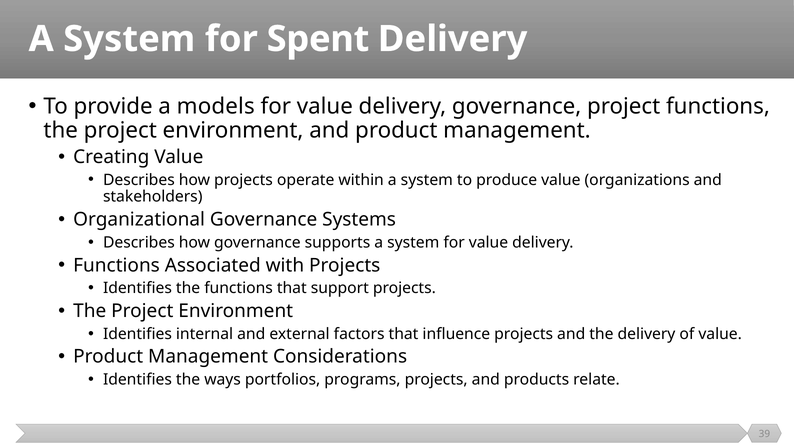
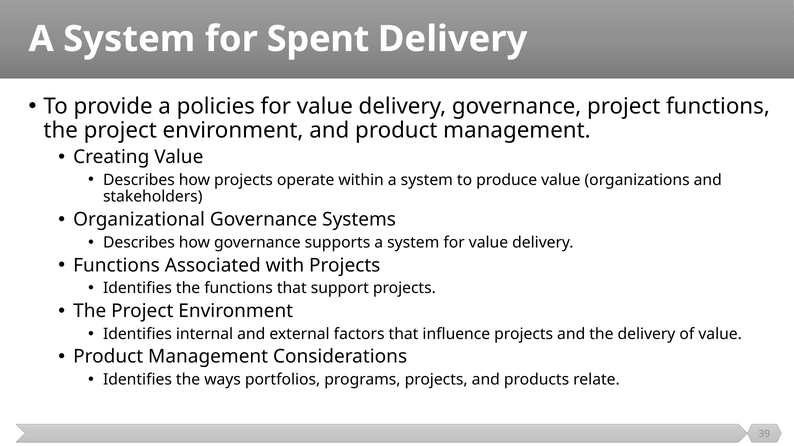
models: models -> policies (216, 107)
